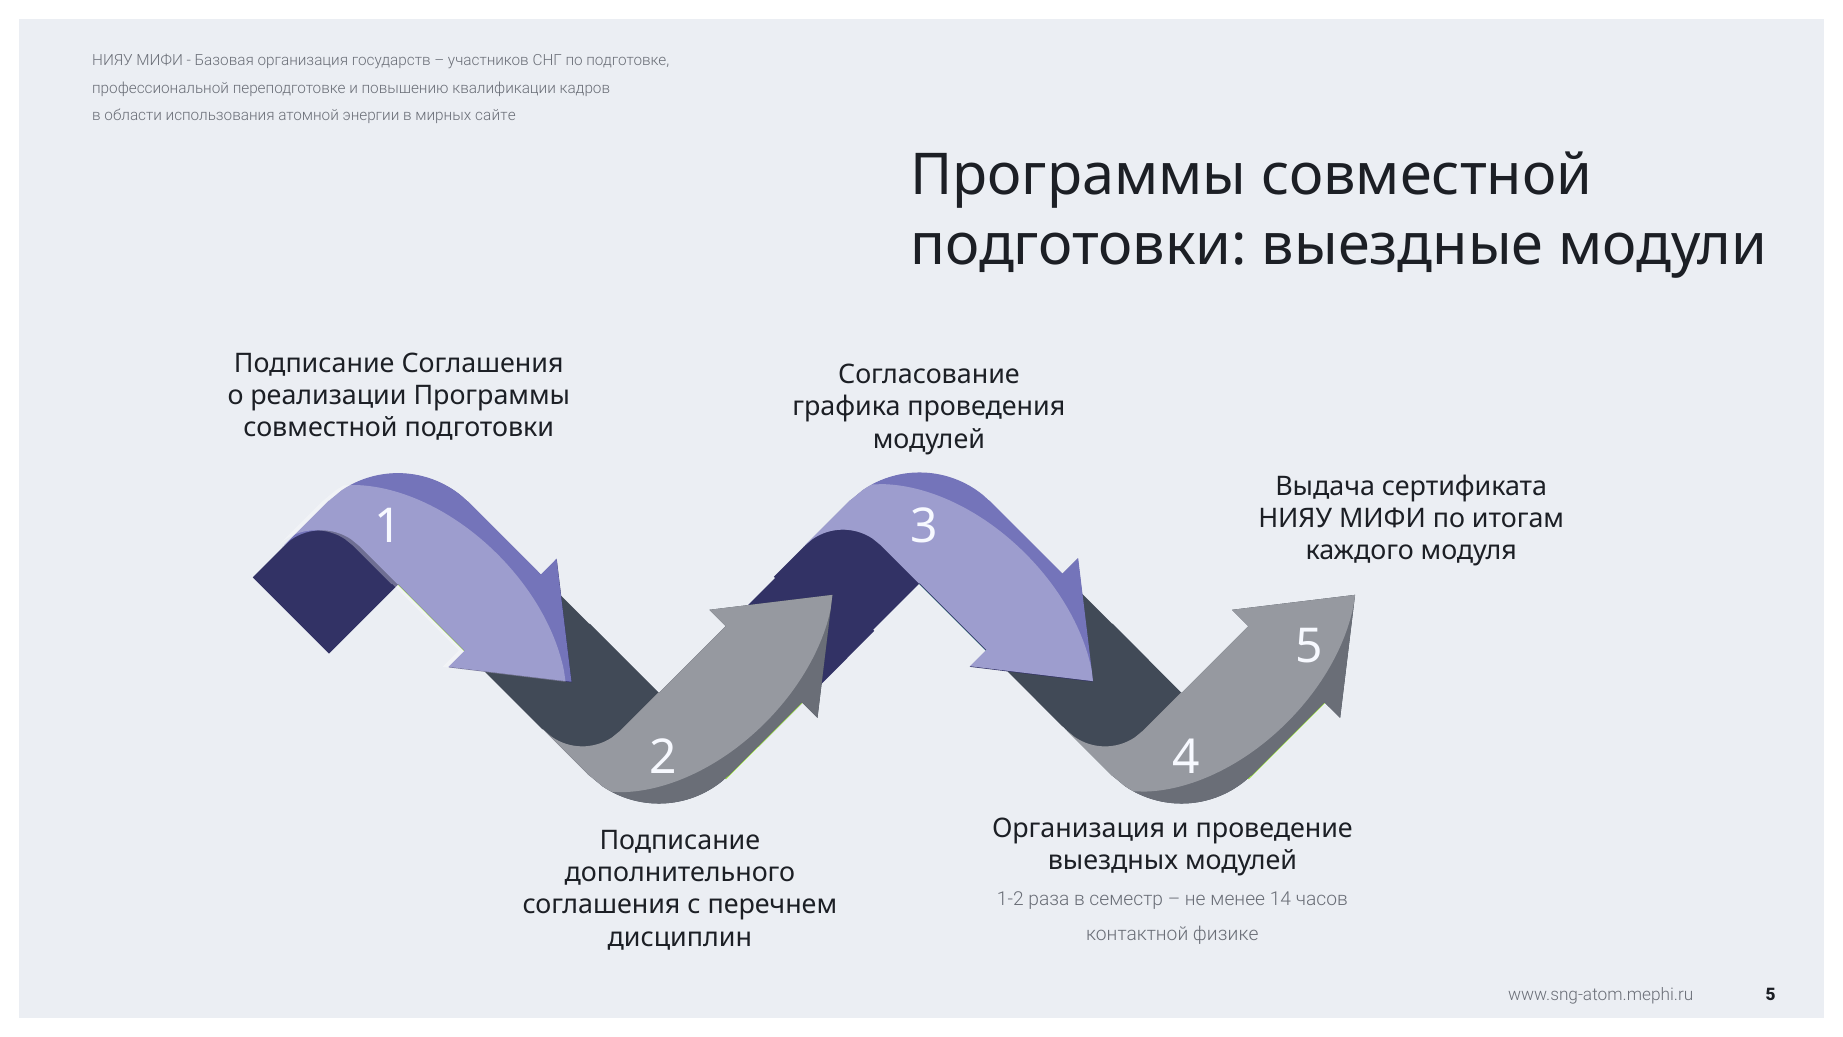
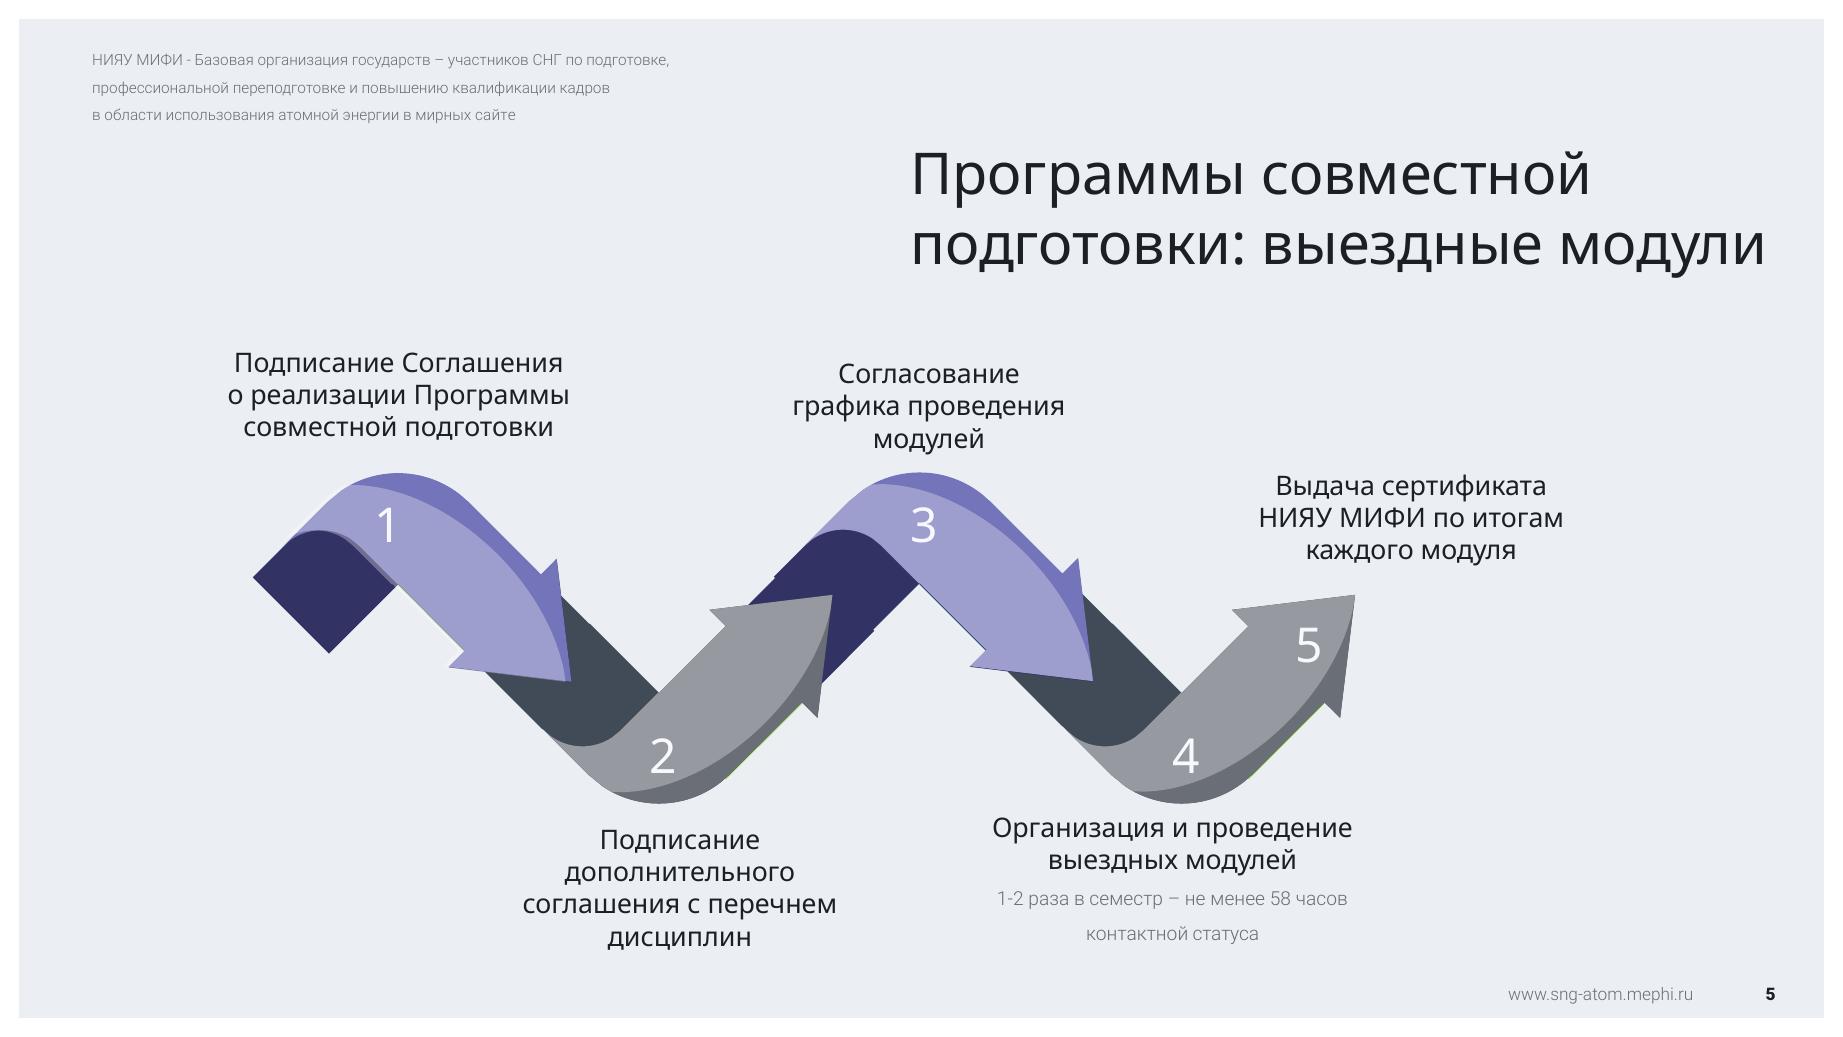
14: 14 -> 58 (1280, 899)
физике: физике -> статуса (1226, 934)
